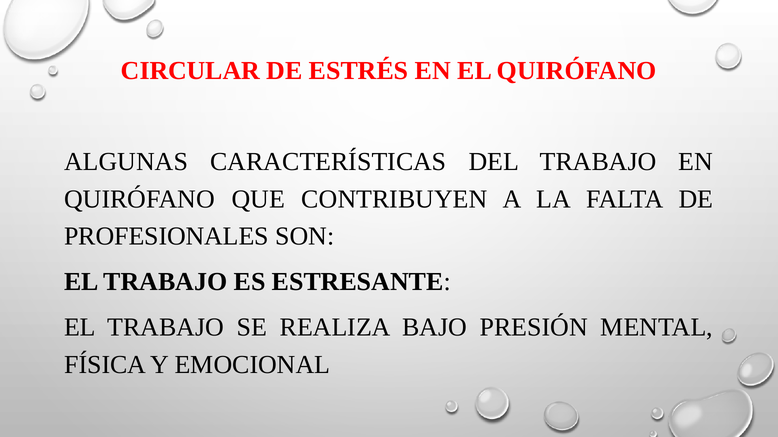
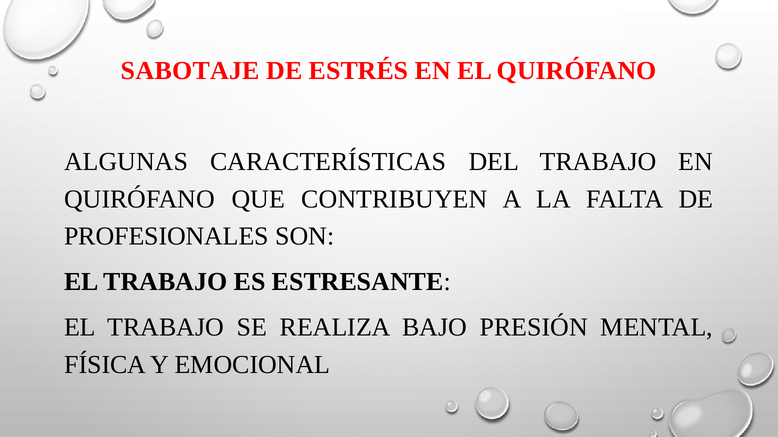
CIRCULAR: CIRCULAR -> SABOTAJE (190, 71)
